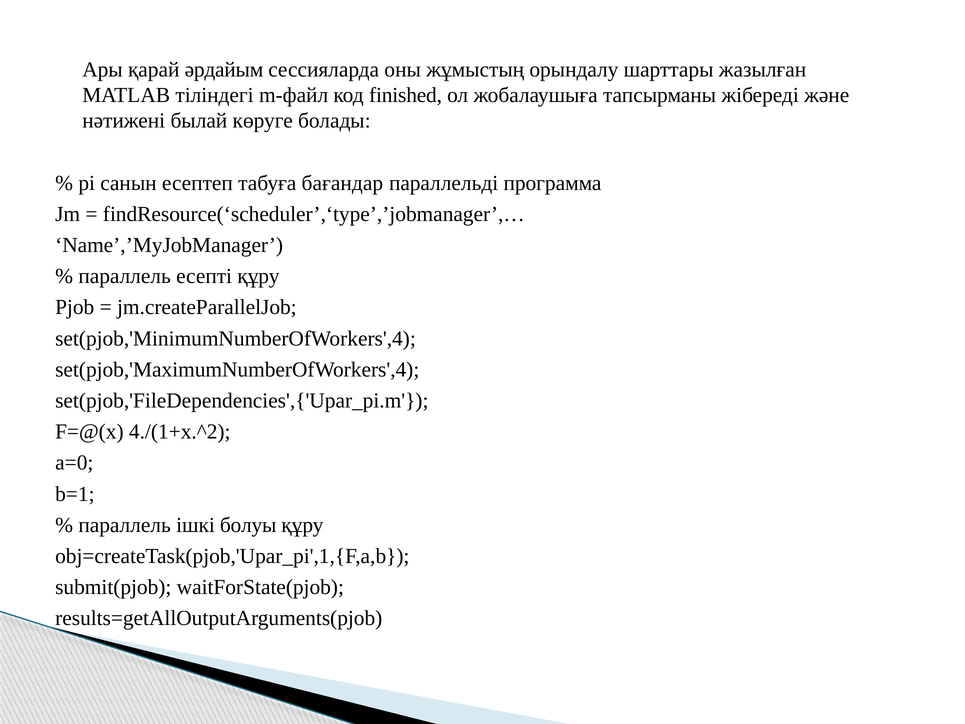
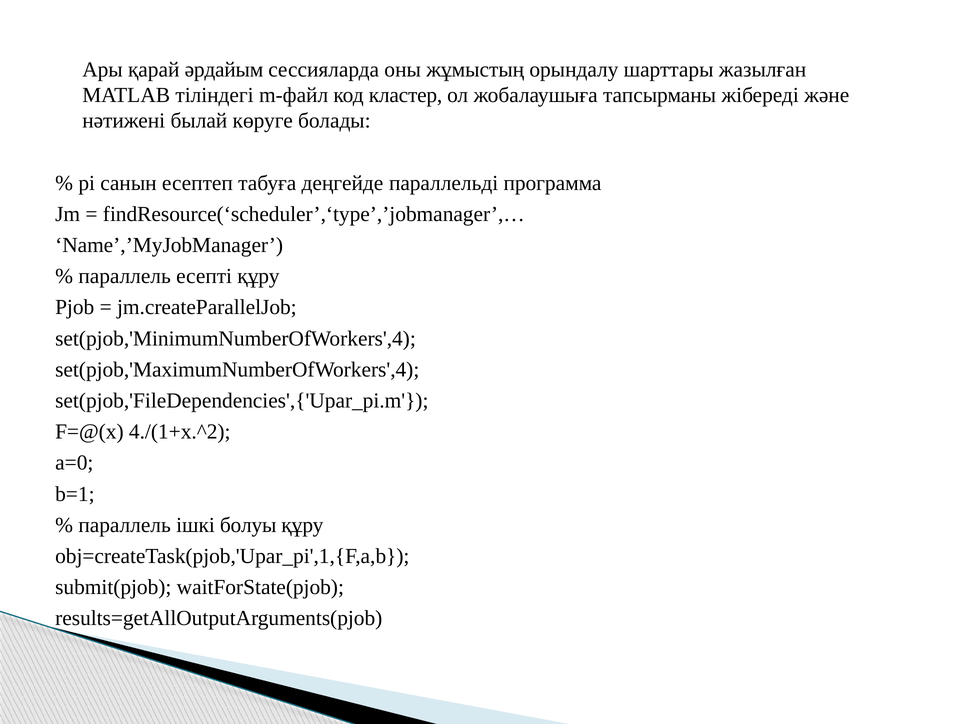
finished: finished -> кластер (406, 95)
бағандар: бағандар -> деңгейде (342, 183)
